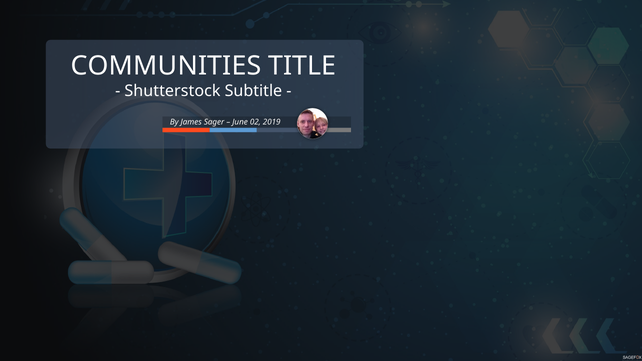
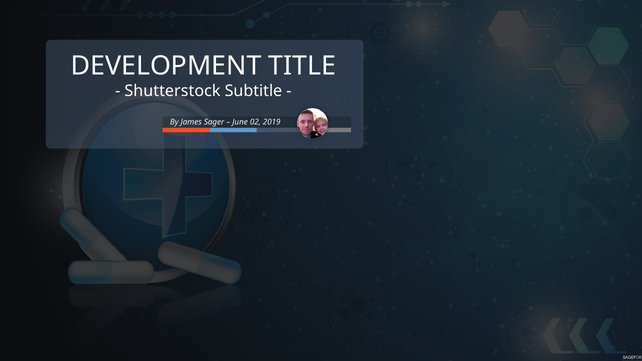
COMMUNITIES: COMMUNITIES -> DEVELOPMENT (166, 66)
